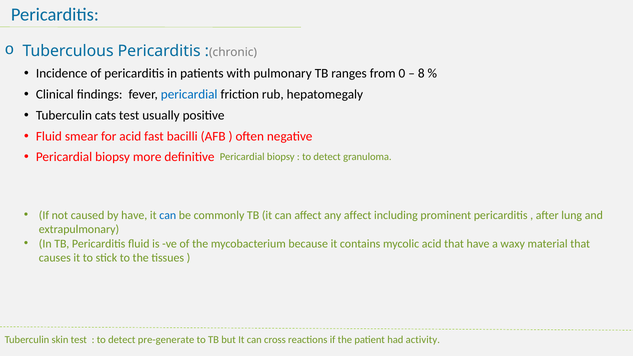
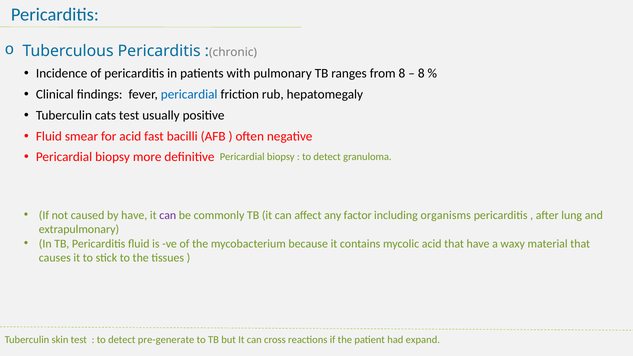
from 0: 0 -> 8 (402, 74)
can colour: blue -> purple (168, 215)
any affect: affect -> factor (358, 215)
prominent: prominent -> organisms (446, 215)
activity: activity -> expand (423, 340)
